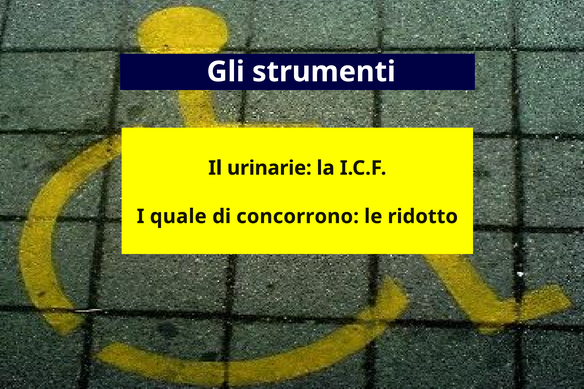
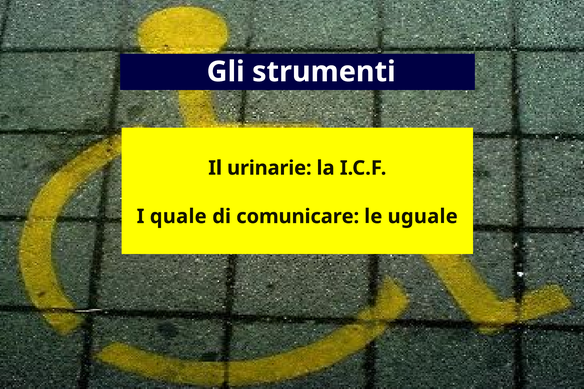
concorrono: concorrono -> comunicare (298, 217)
ridotto: ridotto -> uguale (423, 217)
